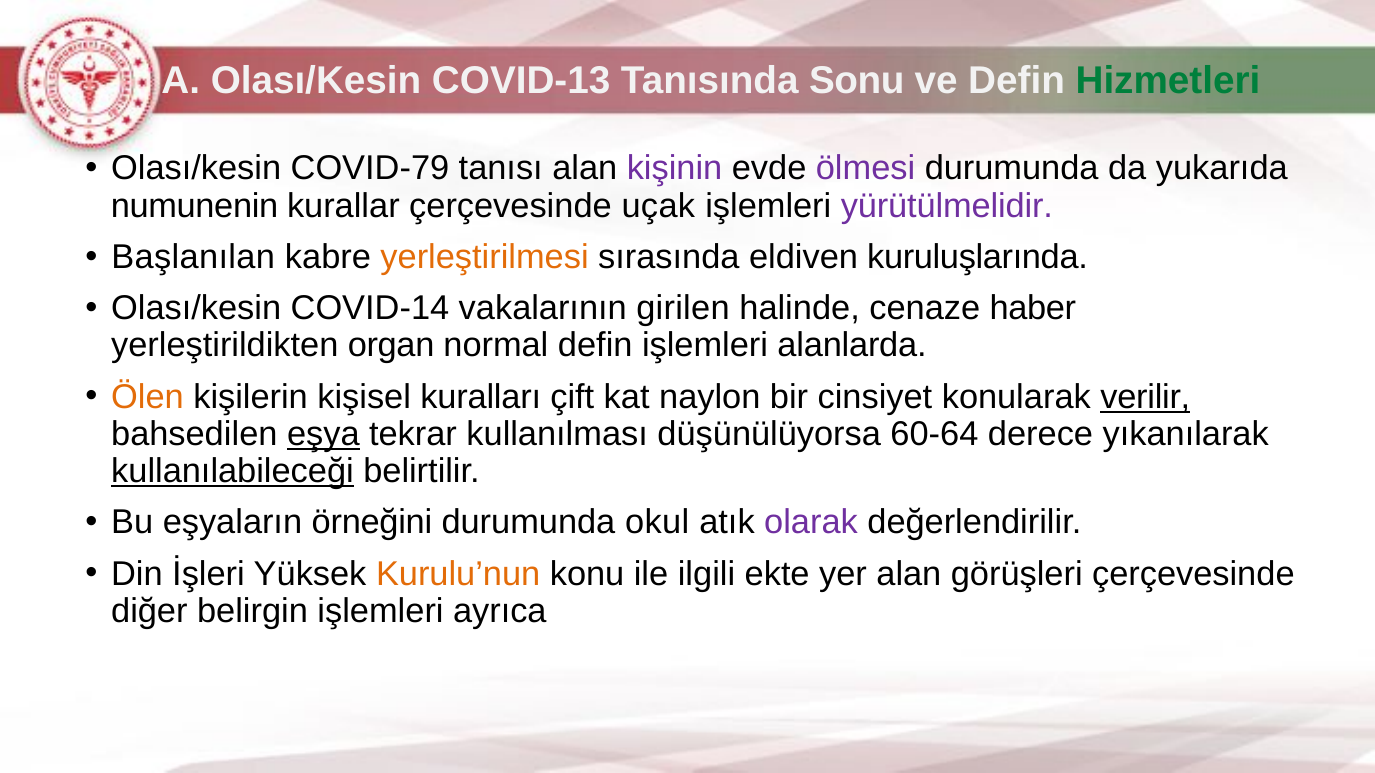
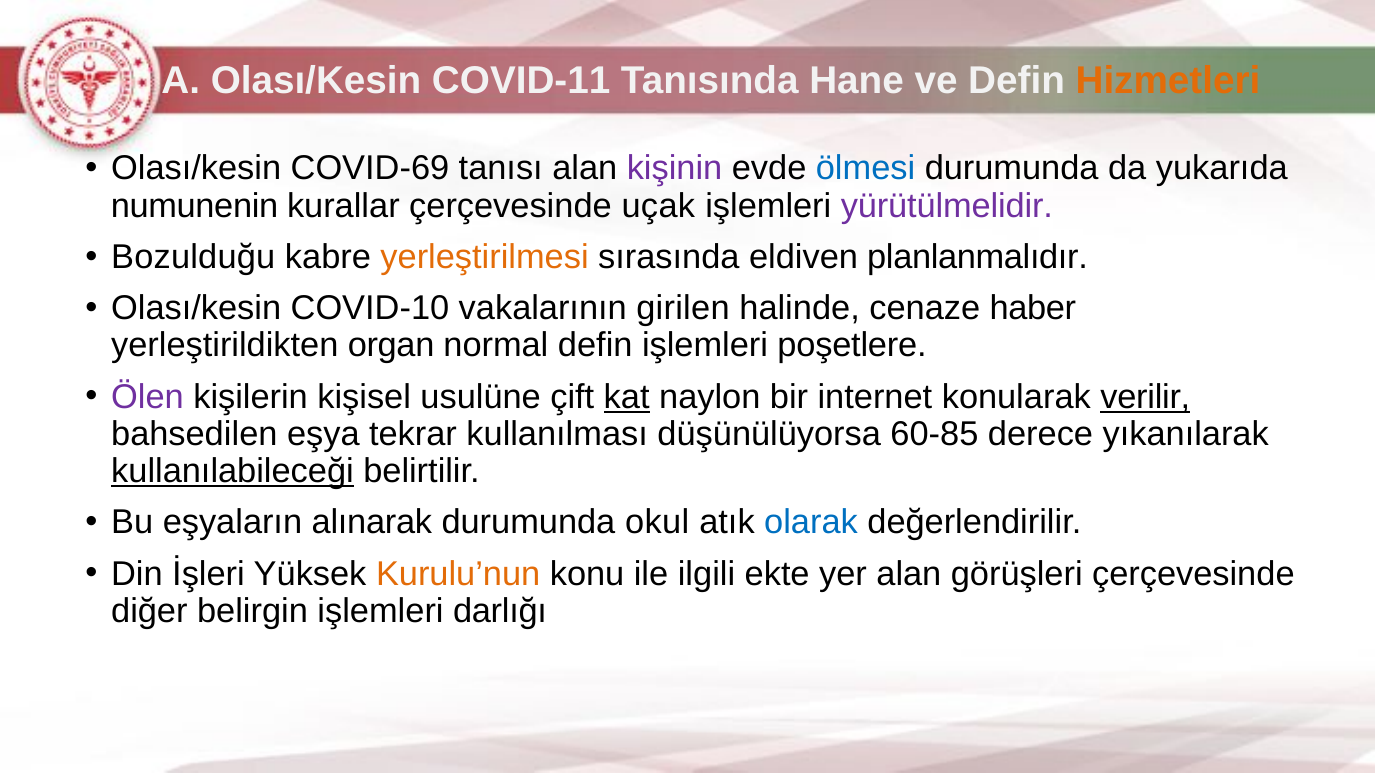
COVID-13: COVID-13 -> COVID-11 (521, 81)
Sonu: Sonu -> Hane (857, 81)
Hizmetleri colour: green -> orange (1168, 81)
COVID-79: COVID-79 -> COVID-69 (370, 169)
ölmesi colour: purple -> blue (866, 169)
Başlanılan: Başlanılan -> Bozulduğu (193, 257)
kuruluşlarında: kuruluşlarında -> planlanmalıdır (977, 257)
COVID-14: COVID-14 -> COVID-10 (370, 309)
alanlarda: alanlarda -> poşetlere (852, 346)
Ölen colour: orange -> purple (147, 397)
kuralları: kuralları -> usulüne (481, 397)
kat underline: none -> present (627, 397)
cinsiyet: cinsiyet -> internet (875, 397)
eşya underline: present -> none (323, 434)
60-64: 60-64 -> 60-85 (934, 434)
örneğini: örneğini -> alınarak (372, 523)
olarak colour: purple -> blue (811, 523)
ayrıca: ayrıca -> darlığı (500, 611)
